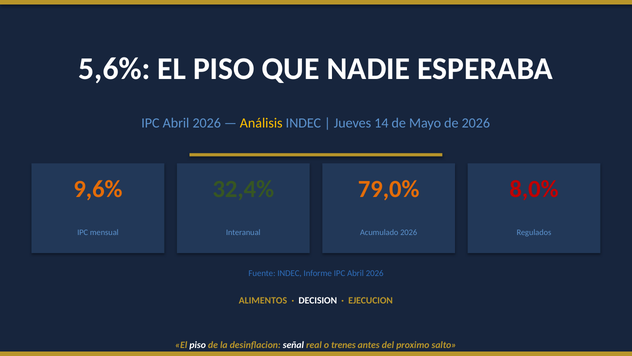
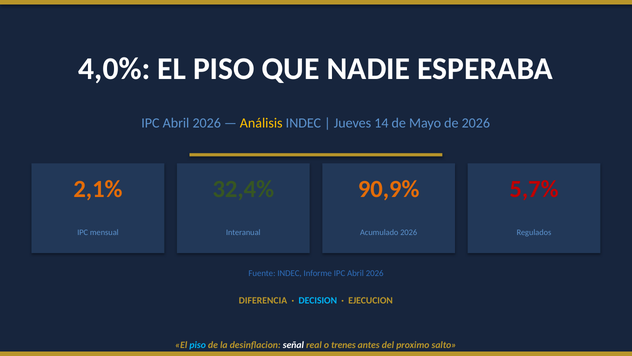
5,6%: 5,6% -> 4,0% (114, 68)
9,6%: 9,6% -> 2,1% (98, 189)
79,0%: 79,0% -> 90,9% (389, 189)
8,0%: 8,0% -> 5,7% (534, 189)
ALIMENTOS: ALIMENTOS -> DIFERENCIA (263, 300)
DECISION colour: white -> light blue (318, 300)
piso colour: white -> light blue (198, 345)
